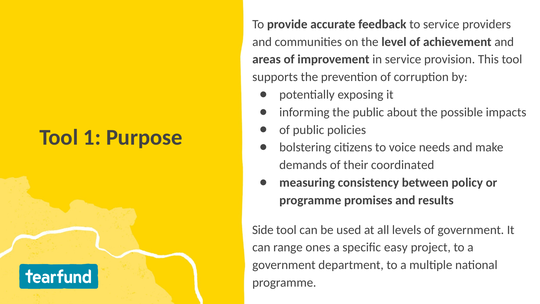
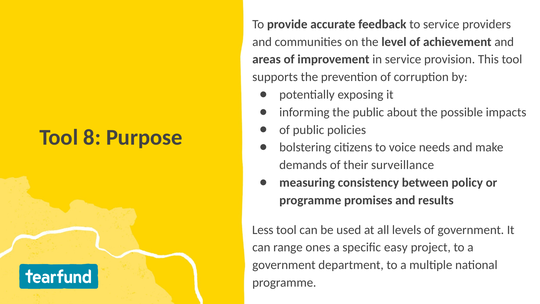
1: 1 -> 8 (92, 137)
coordinated: coordinated -> surveillance (403, 165)
Side: Side -> Less (263, 230)
